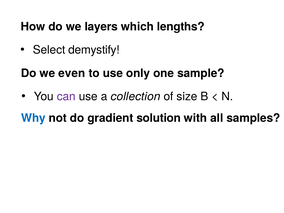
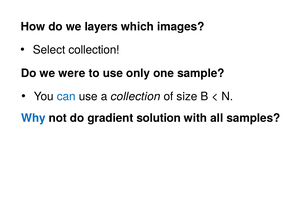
lengths: lengths -> images (181, 27)
Select demystify: demystify -> collection (94, 50)
even: even -> were (72, 73)
can colour: purple -> blue (66, 97)
